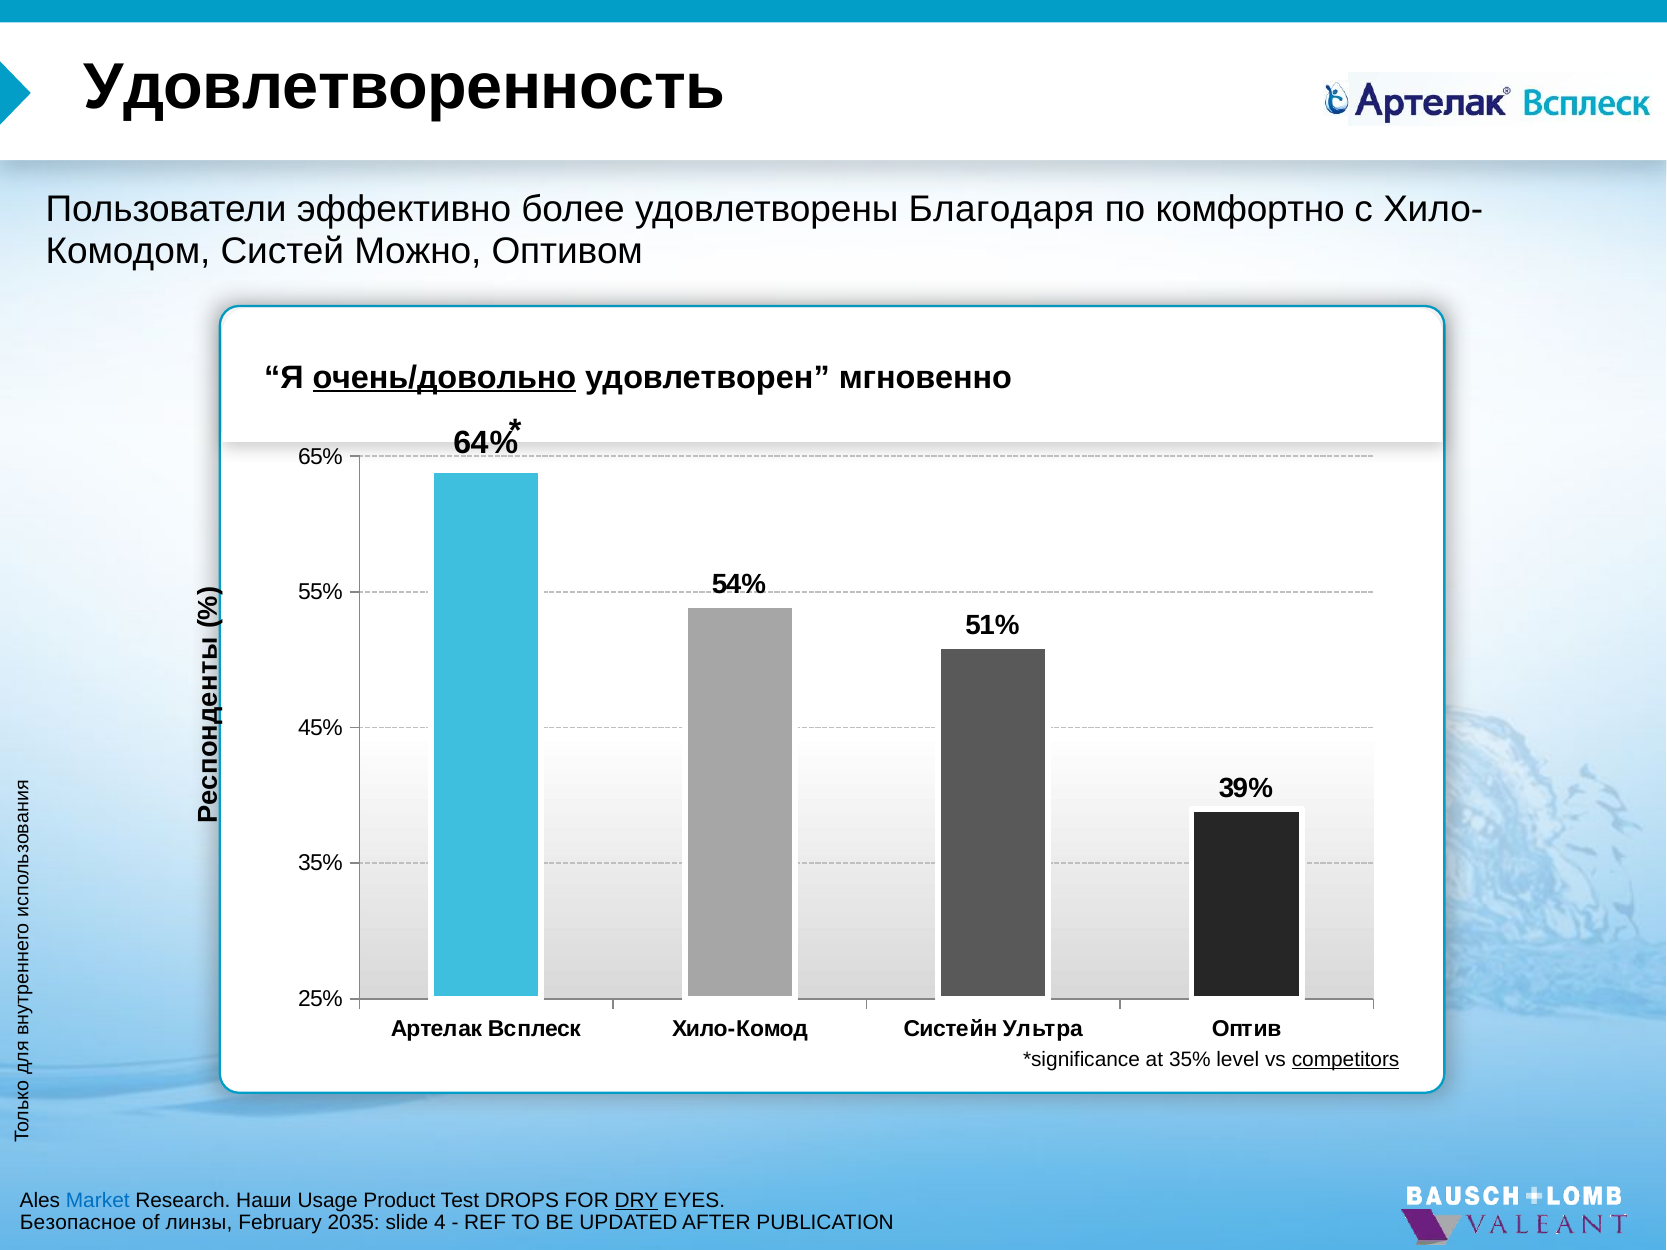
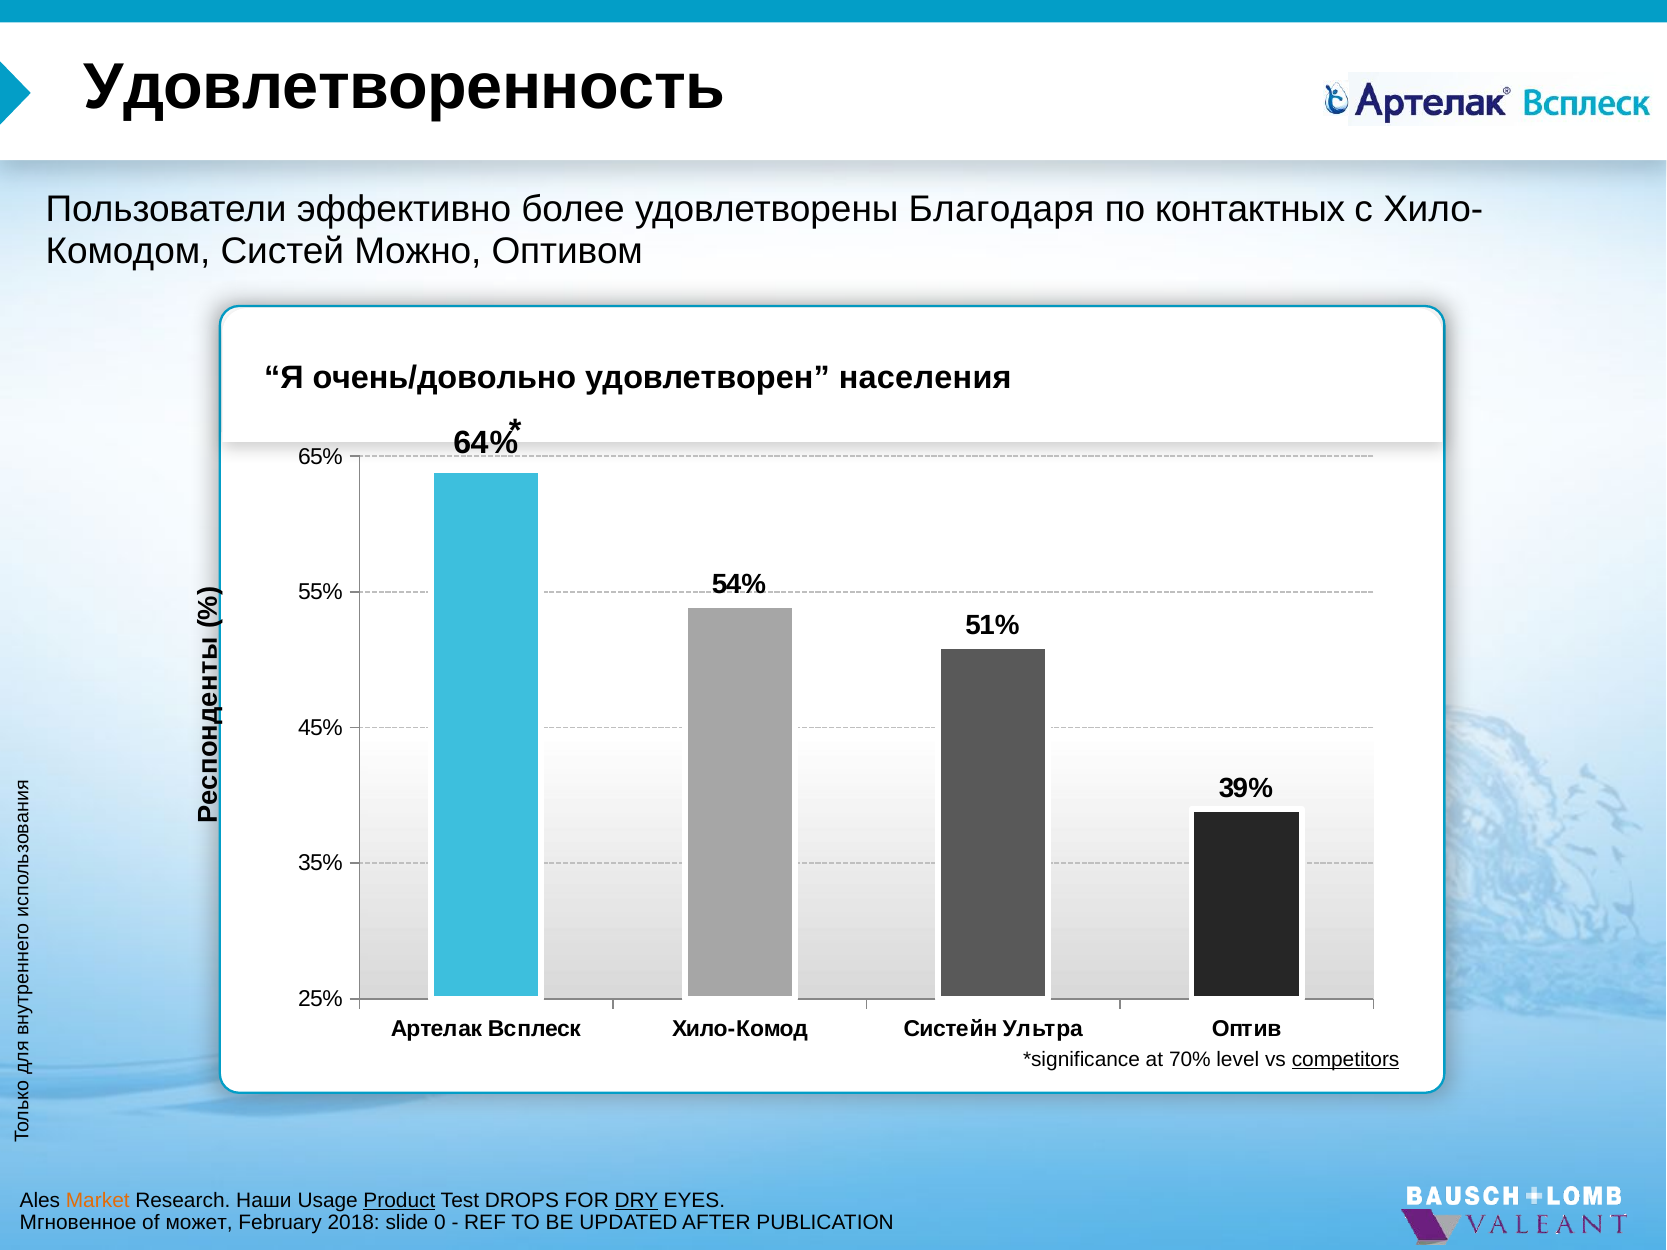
комфортно: комфортно -> контактных (1250, 209)
очень/довольно underline: present -> none (444, 377)
мгновенно: мгновенно -> населения (925, 377)
at 35%: 35% -> 70% (1190, 1060)
Market colour: blue -> orange (98, 1201)
Product underline: none -> present (399, 1201)
Безопасное: Безопасное -> Мгновенное (78, 1223)
линзы: линзы -> может (199, 1223)
2035: 2035 -> 2018 (354, 1223)
4: 4 -> 0 (440, 1223)
